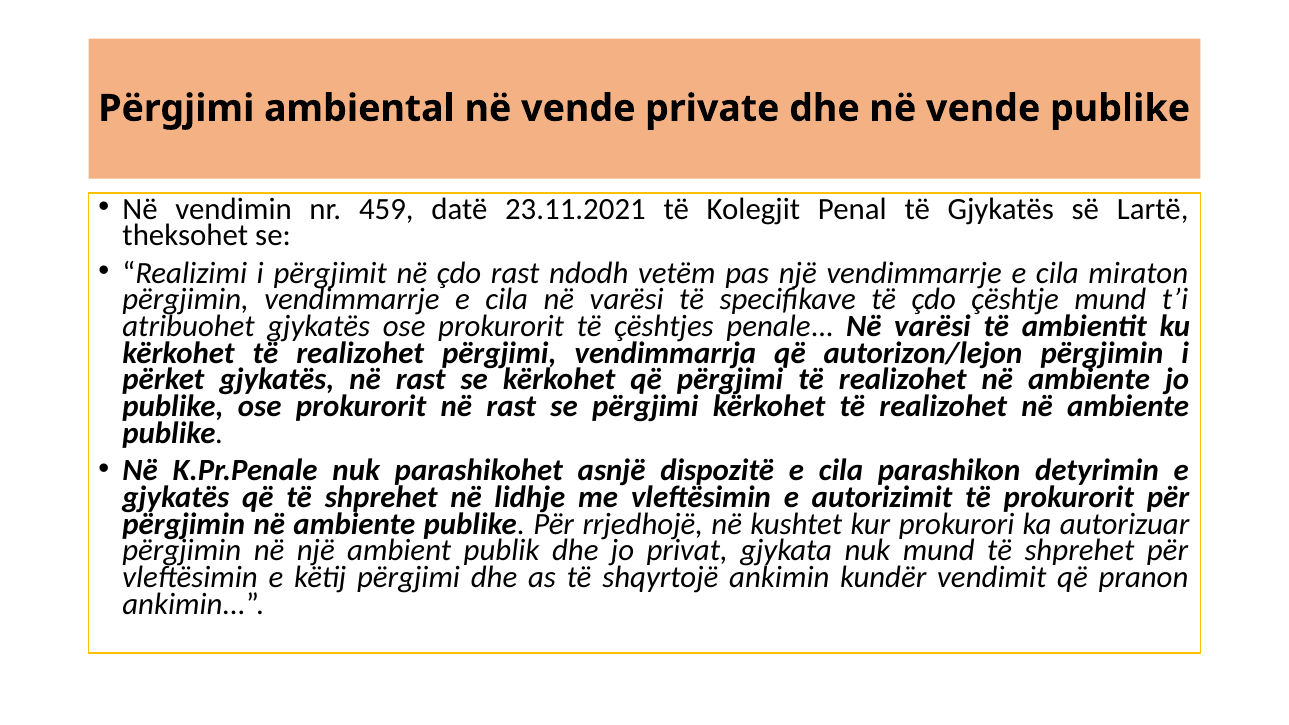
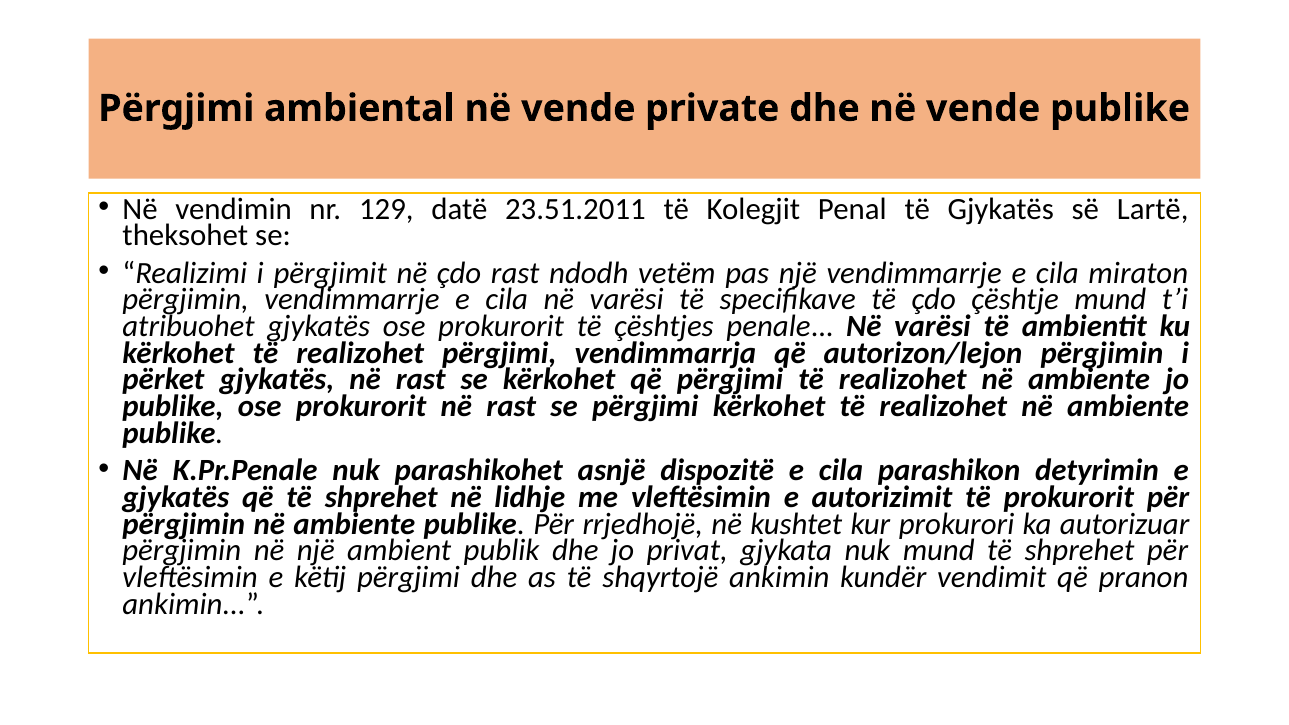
459: 459 -> 129 (386, 209)
23.11.2021: 23.11.2021 -> 23.51.2011 (575, 209)
